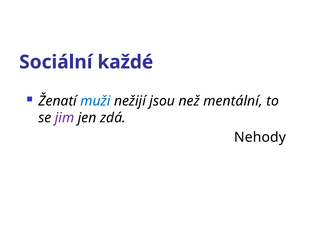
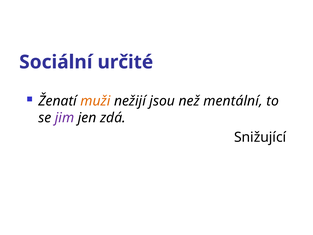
každé: každé -> určité (125, 62)
muži colour: blue -> orange (95, 101)
Nehody: Nehody -> Snižující (260, 137)
